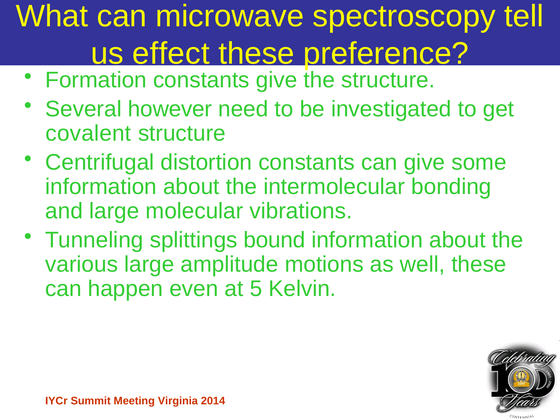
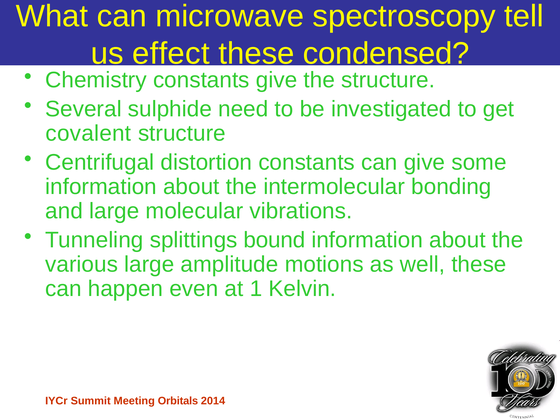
preference: preference -> condensed (386, 53)
Formation: Formation -> Chemistry (96, 80)
however: however -> sulphide (170, 109)
5: 5 -> 1 (256, 289)
Virginia: Virginia -> Orbitals (178, 401)
